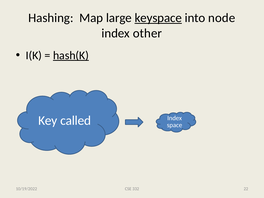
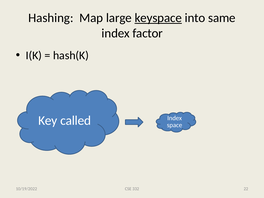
node: node -> same (222, 18)
other: other -> factor (148, 33)
hash(K underline: present -> none (71, 55)
